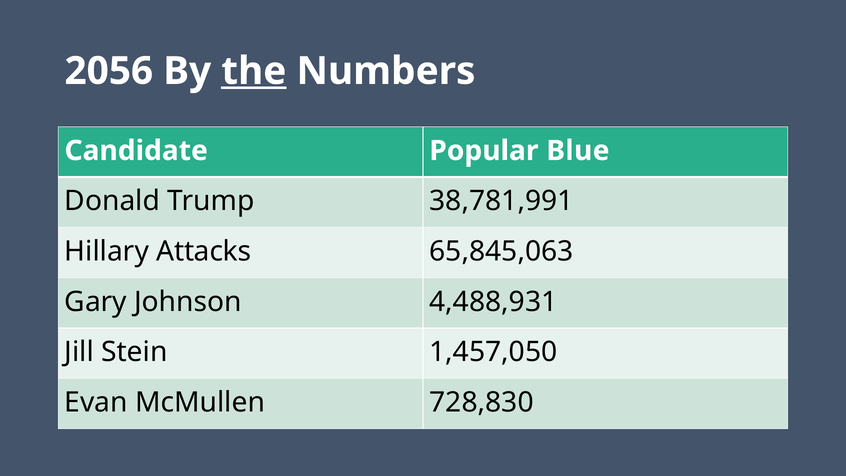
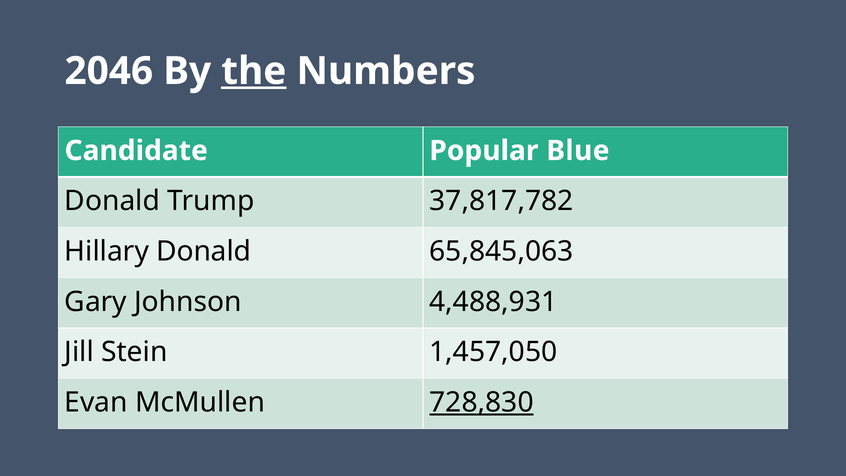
2056: 2056 -> 2046 (109, 71)
38,781,991: 38,781,991 -> 37,817,782 (501, 201)
Hillary Attacks: Attacks -> Donald (204, 251)
728,830 underline: none -> present (482, 402)
